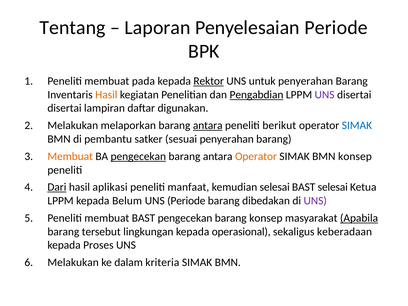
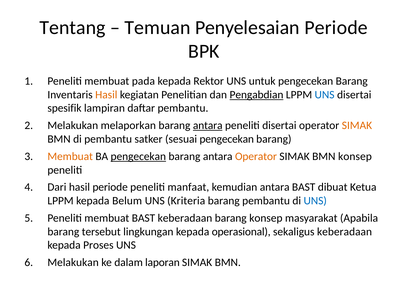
Laporan: Laporan -> Temuan (158, 28)
Rektor underline: present -> none (209, 81)
untuk penyerahan: penyerahan -> pengecekan (306, 81)
UNS colour: purple -> blue (325, 95)
disertai: disertai -> spesifik (64, 108)
daftar digunakan: digunakan -> pembantu (183, 108)
peneliti berikut: berikut -> disertai (279, 125)
SIMAK colour: blue -> orange (357, 125)
sesuai penyerahan: penyerahan -> pengecekan (227, 139)
Dari underline: present -> none (57, 187)
hasil aplikasi: aplikasi -> periode (110, 187)
kemudian selesai: selesai -> antara (275, 187)
BAST selesai: selesai -> dibuat (333, 187)
UNS Periode: Periode -> Kriteria (186, 201)
barang dibedakan: dibedakan -> pembantu (266, 201)
UNS colour: purple -> blue (315, 201)
BAST pengecekan: pengecekan -> keberadaan (185, 218)
Apabila underline: present -> none (359, 218)
kriteria: kriteria -> laporan (162, 262)
